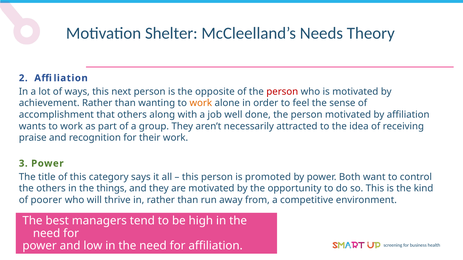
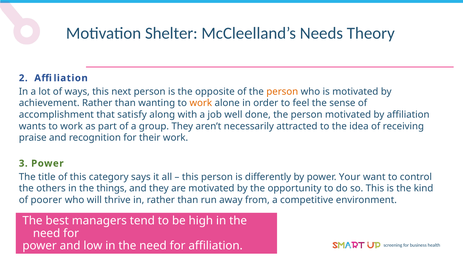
person colour: red -> orange (282, 92)
that others: others -> satisfy (132, 115)
promoted: promoted -> differently (268, 177)
Both: Both -> Your (350, 177)
